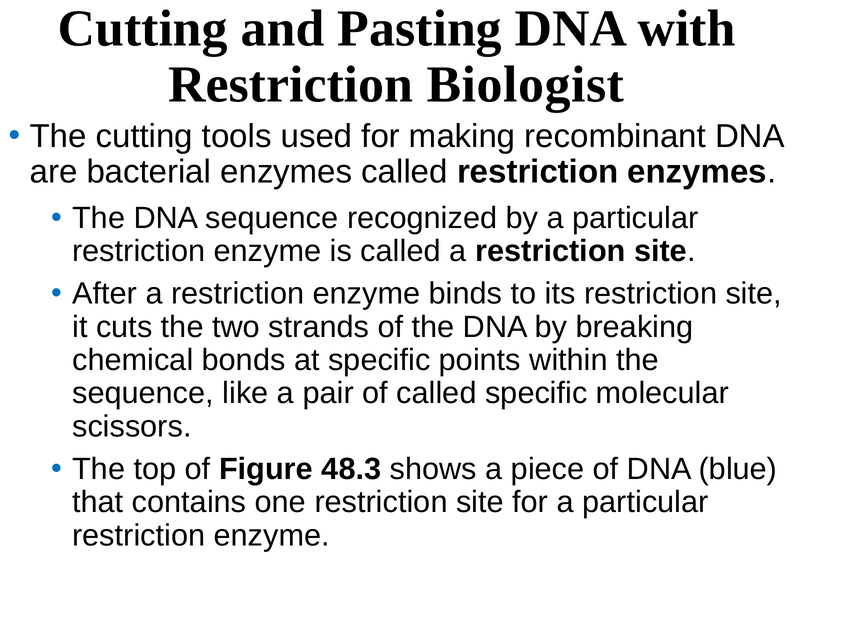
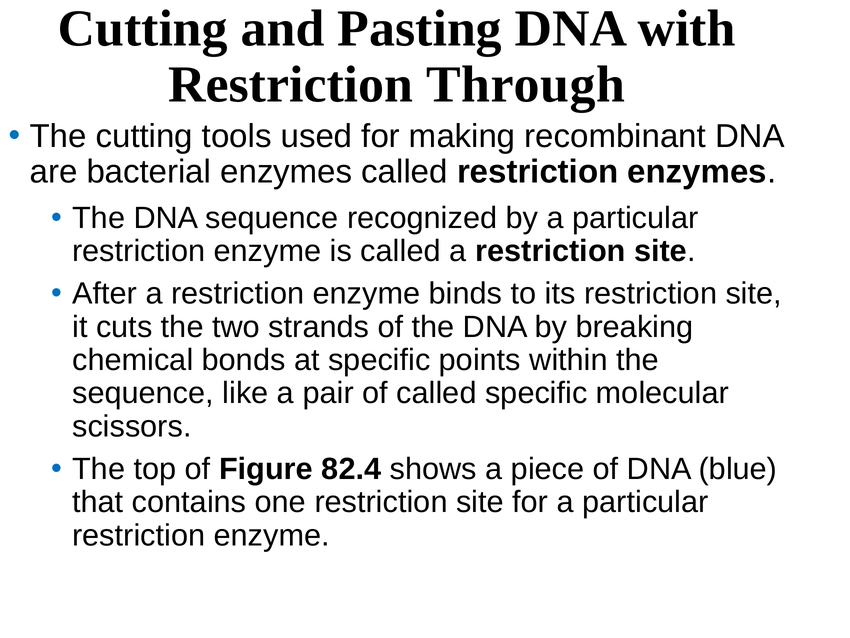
Biologist: Biologist -> Through (526, 85)
48.3: 48.3 -> 82.4 (351, 469)
